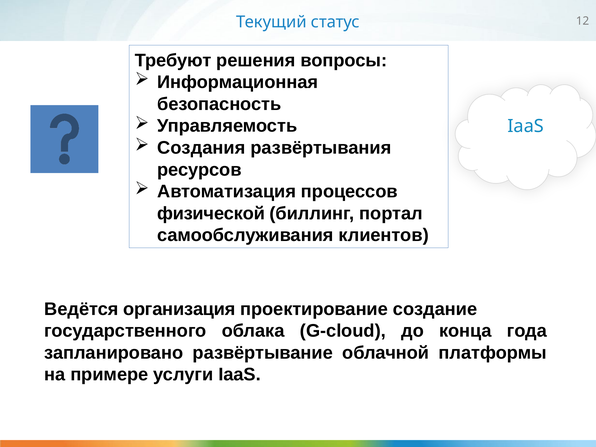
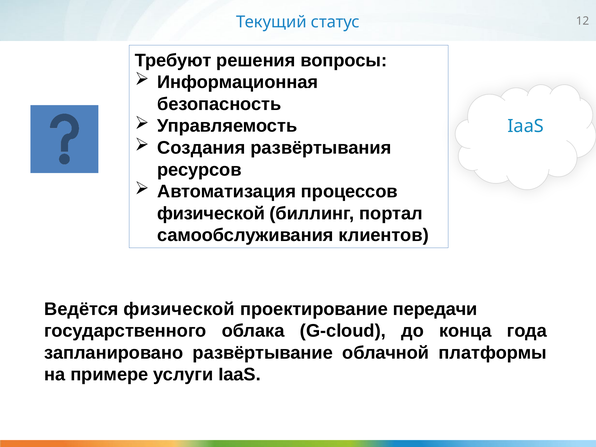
Ведётся организация: организация -> физической (179, 309)
создание: создание -> передачи (435, 309)
